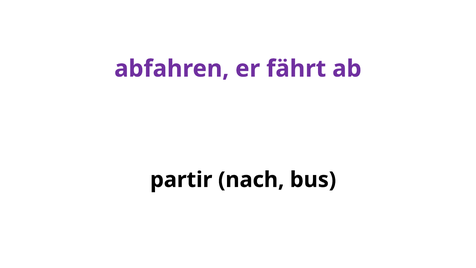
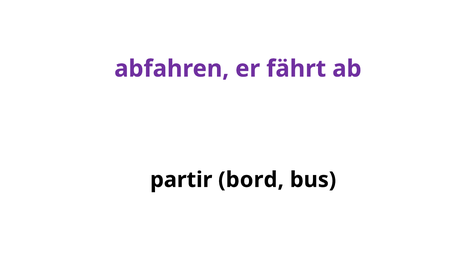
nach: nach -> bord (251, 180)
